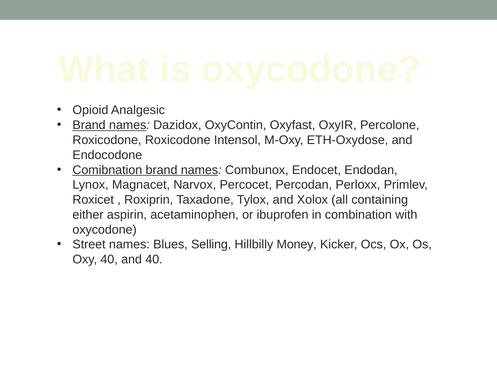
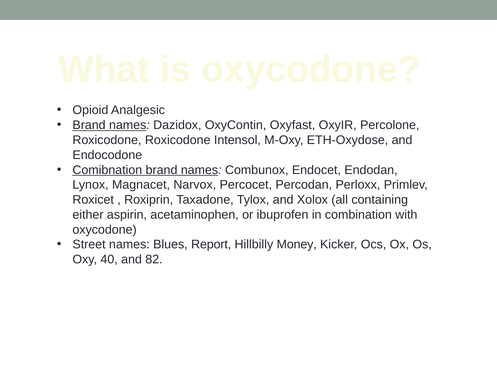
Selling: Selling -> Report (211, 244)
and 40: 40 -> 82 (154, 259)
